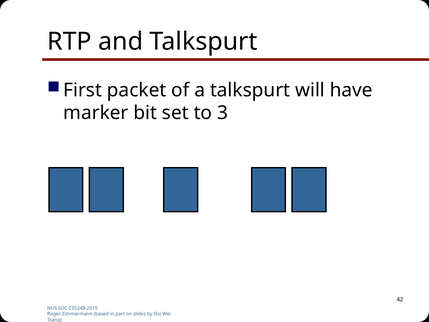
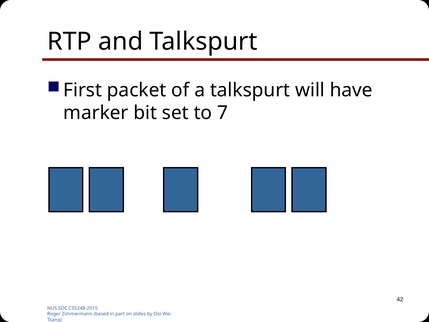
3: 3 -> 7 (223, 113)
